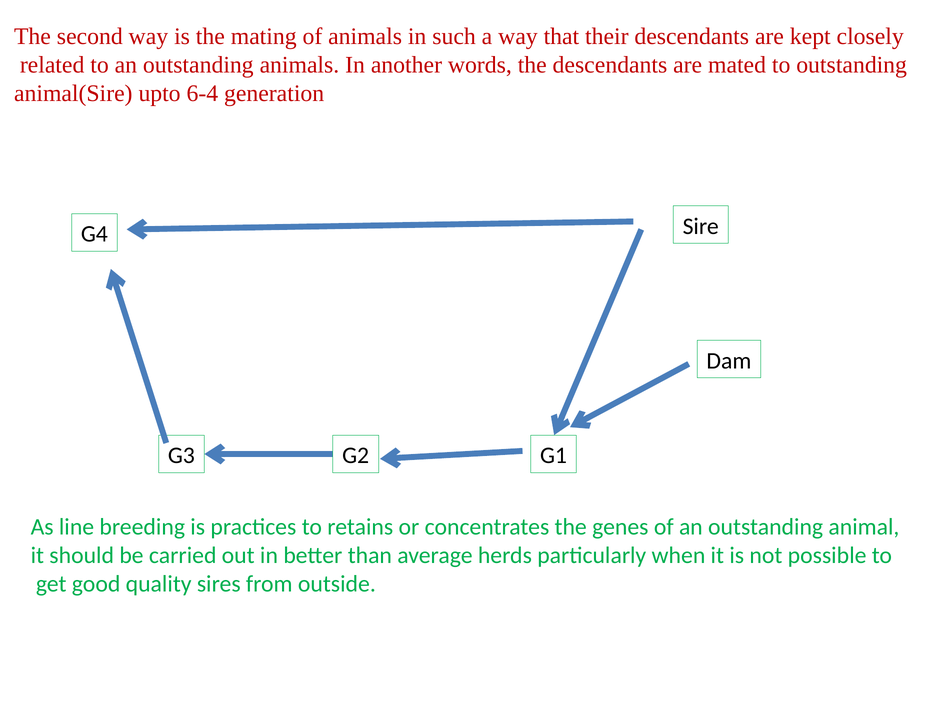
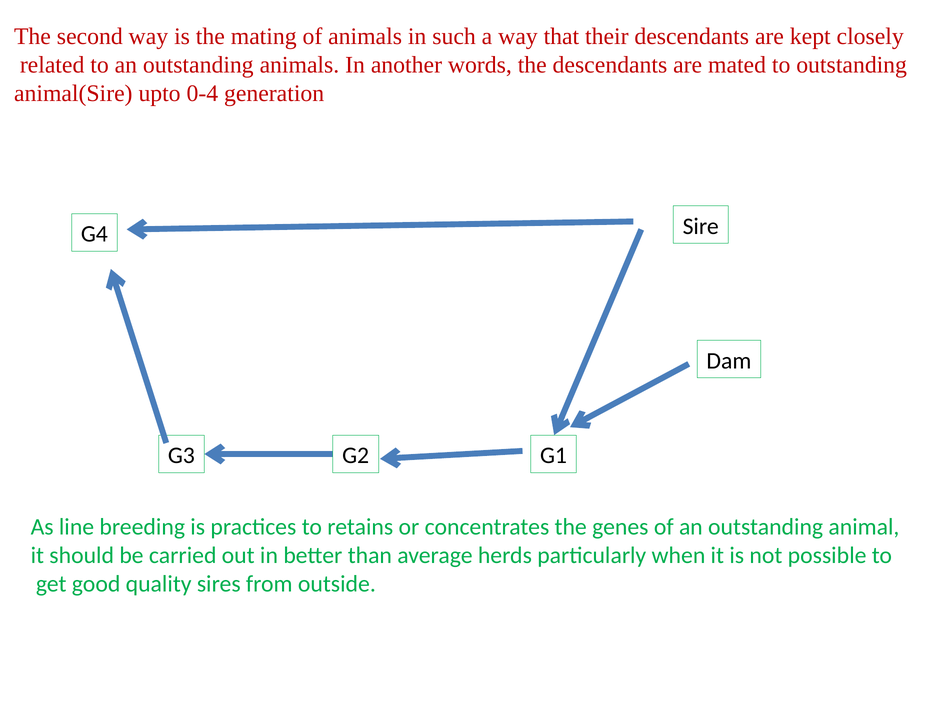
6-4: 6-4 -> 0-4 (202, 93)
